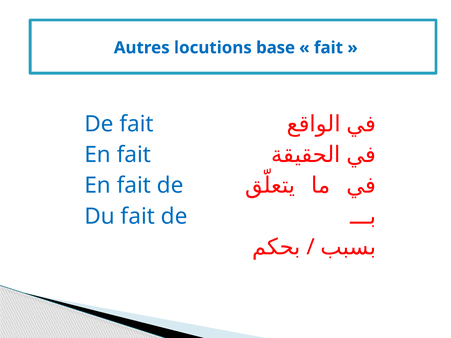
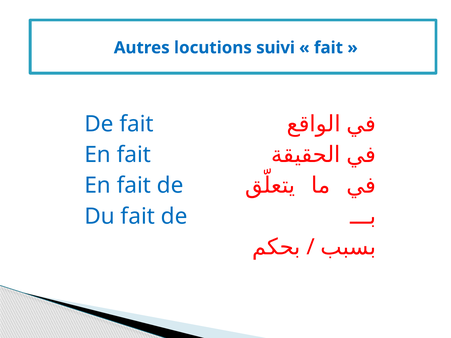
base: base -> suivi (276, 48)
